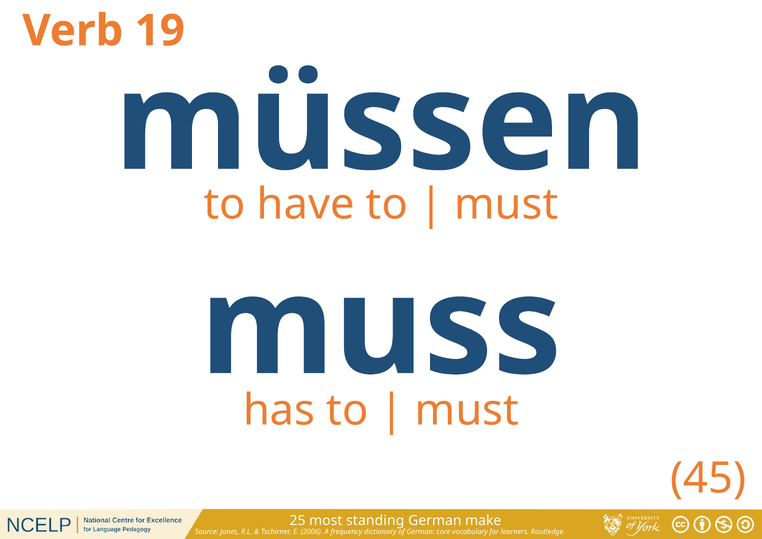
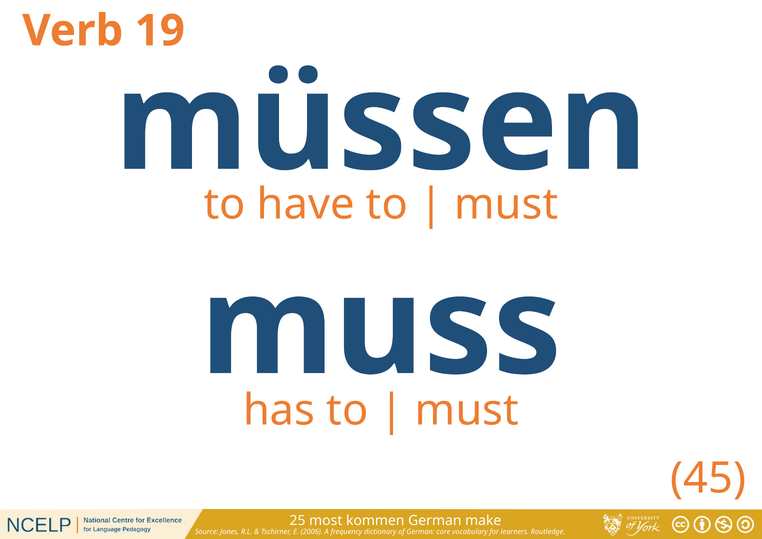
standing: standing -> kommen (375, 521)
